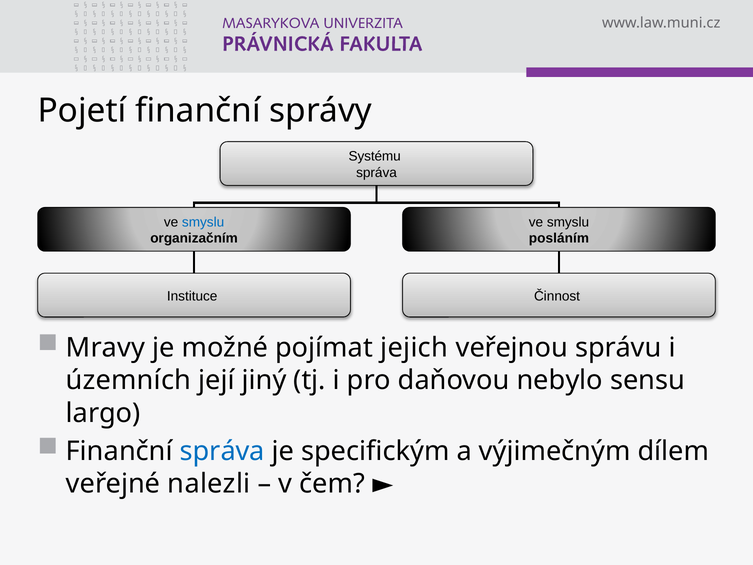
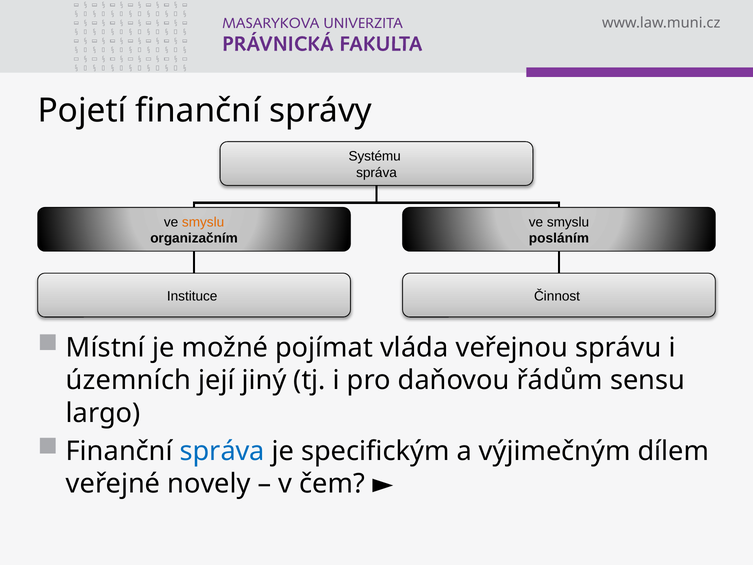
smyslu colour: blue -> orange (203, 222)
Mravy: Mravy -> Místní (105, 348)
jejich: jejich -> vláda (414, 348)
nebylo: nebylo -> řádům (560, 380)
nalezli: nalezli -> novely (209, 484)
